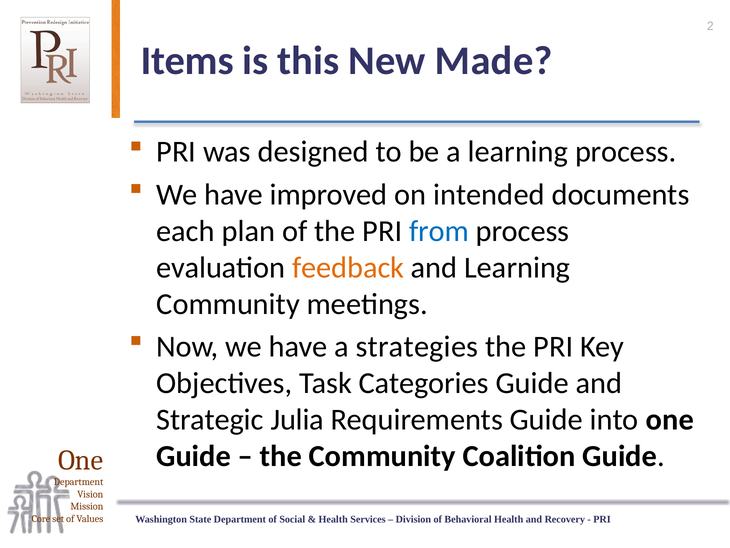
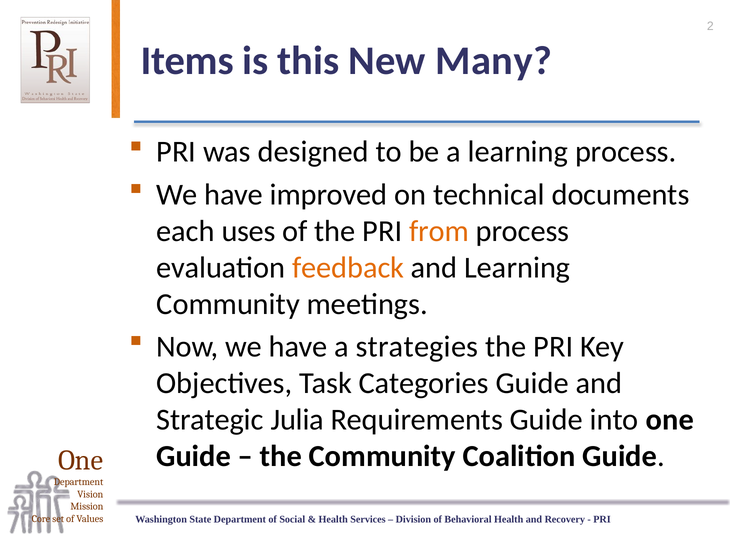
Made: Made -> Many (494, 61)
intended: intended -> technical (489, 194)
plan: plan -> uses (249, 231)
from colour: blue -> orange (439, 231)
